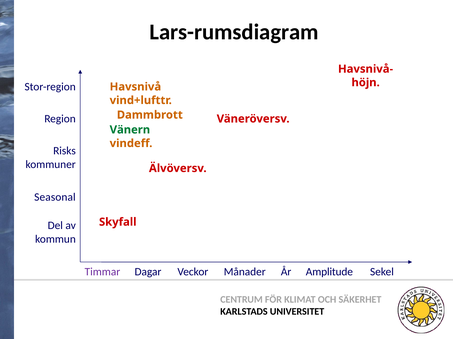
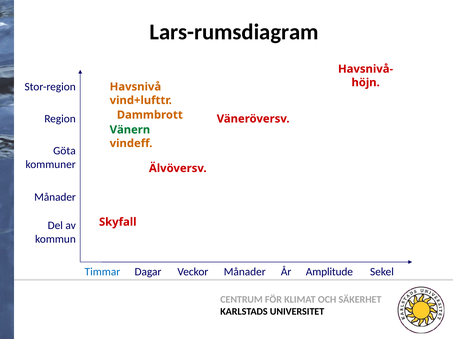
Risks: Risks -> Göta (64, 151)
Seasonal: Seasonal -> Månader (55, 198)
Timmar colour: purple -> blue (102, 272)
